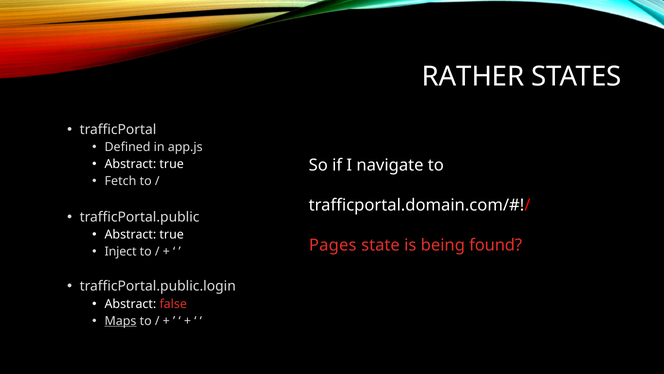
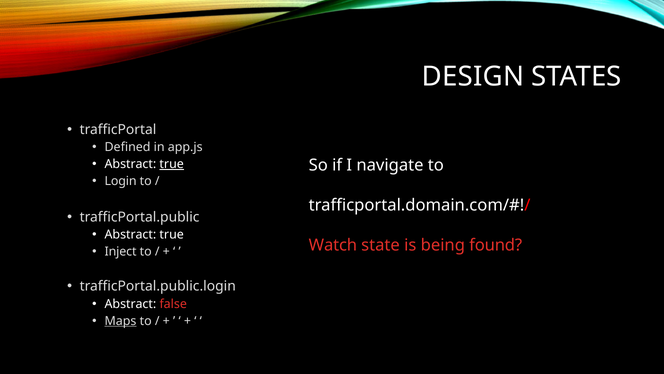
RATHER: RATHER -> DESIGN (473, 77)
true underline: none -> present (172, 164)
Fetch: Fetch -> Login (121, 181)
Pages: Pages -> Watch (333, 245)
